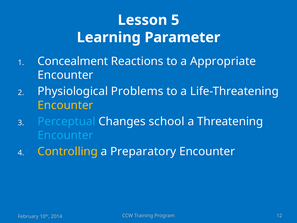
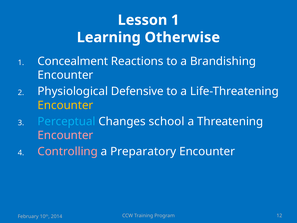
Lesson 5: 5 -> 1 (175, 20)
Parameter: Parameter -> Otherwise (182, 37)
Appropriate: Appropriate -> Brandishing (223, 61)
Problems: Problems -> Defensive (137, 91)
Encounter colour: light blue -> pink (65, 135)
Controlling colour: yellow -> pink (68, 151)
